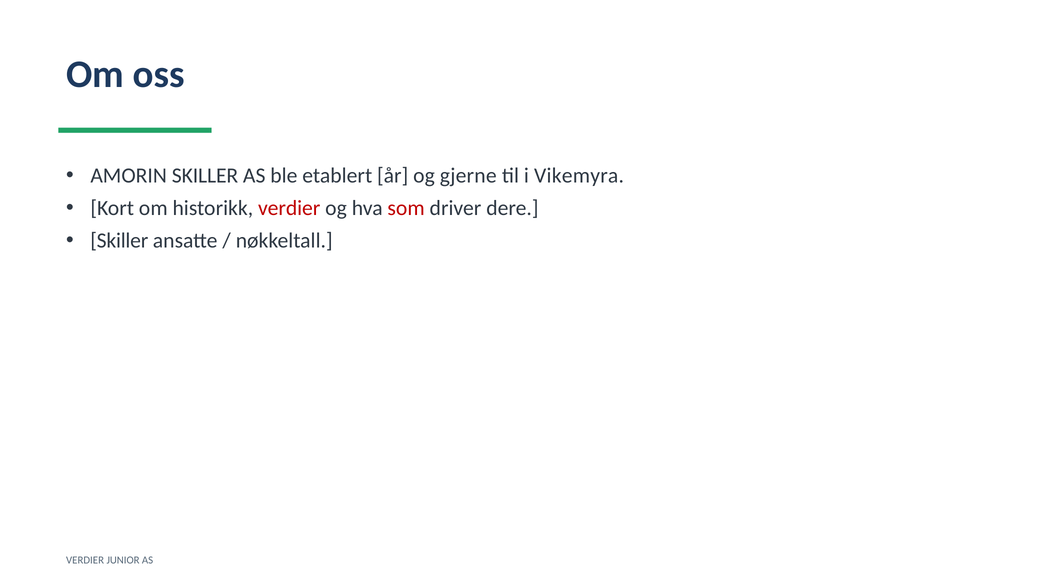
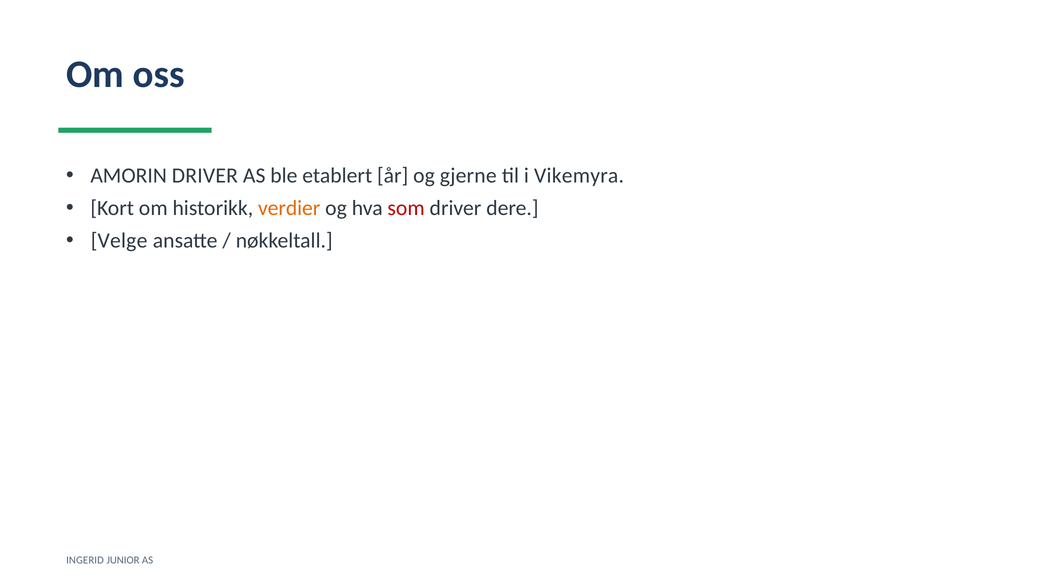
AMORIN SKILLER: SKILLER -> DRIVER (205, 176)
verdier colour: red -> orange (289, 208)
Skiller: Skiller -> Velge (119, 241)
VERDIER: VERDIER -> INGERID (85, 560)
